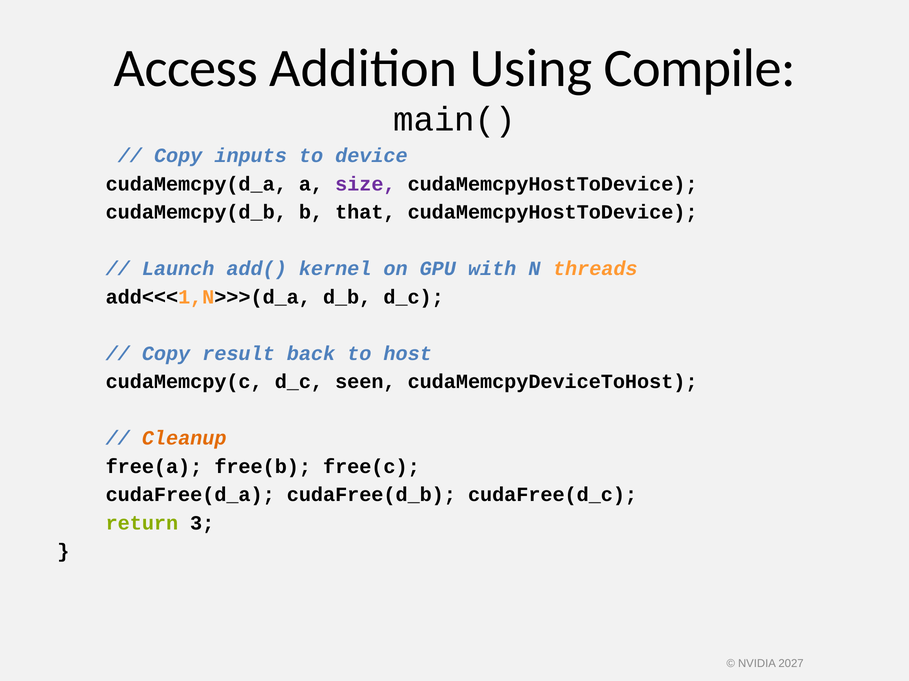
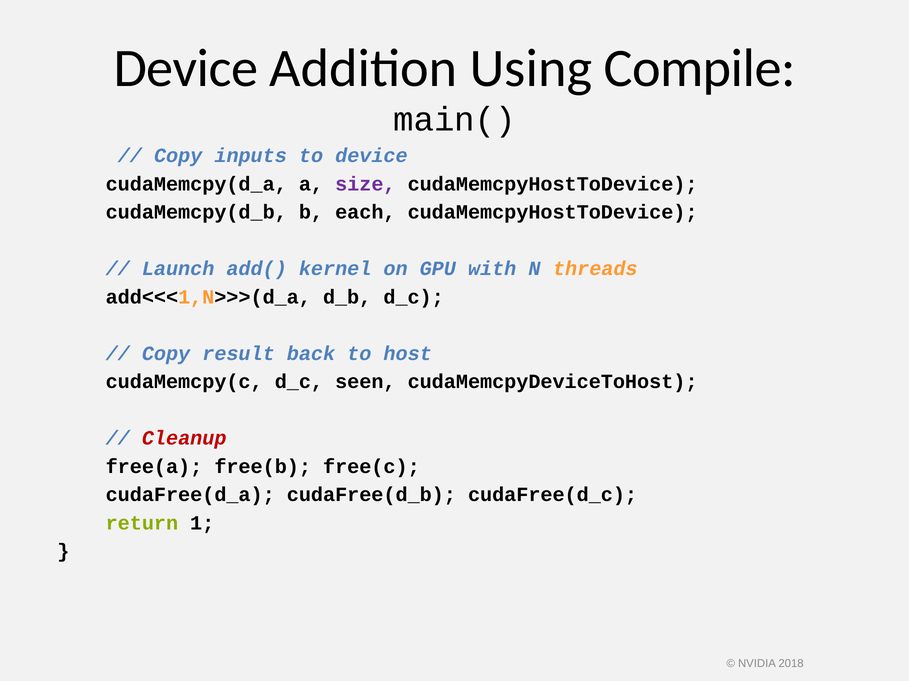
Access: Access -> Device (186, 68)
that: that -> each (365, 213)
Cleanup colour: orange -> red (184, 439)
3: 3 -> 1 (202, 523)
2027: 2027 -> 2018 (791, 664)
